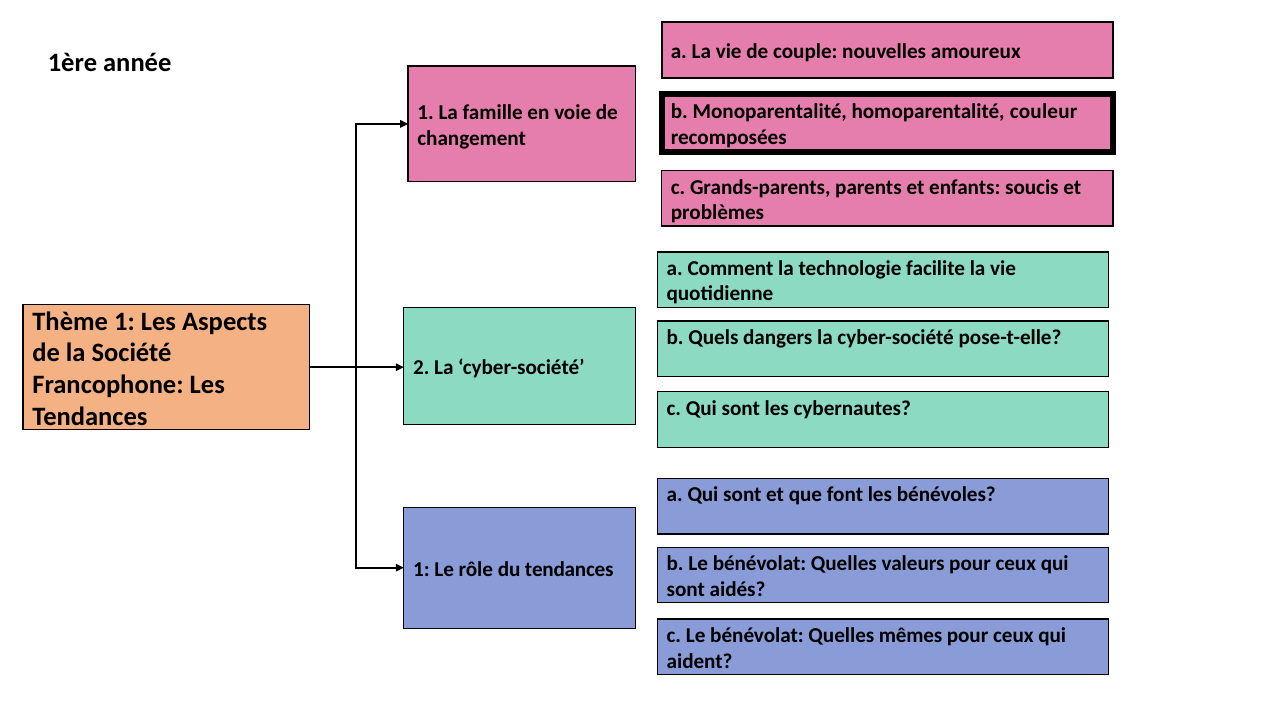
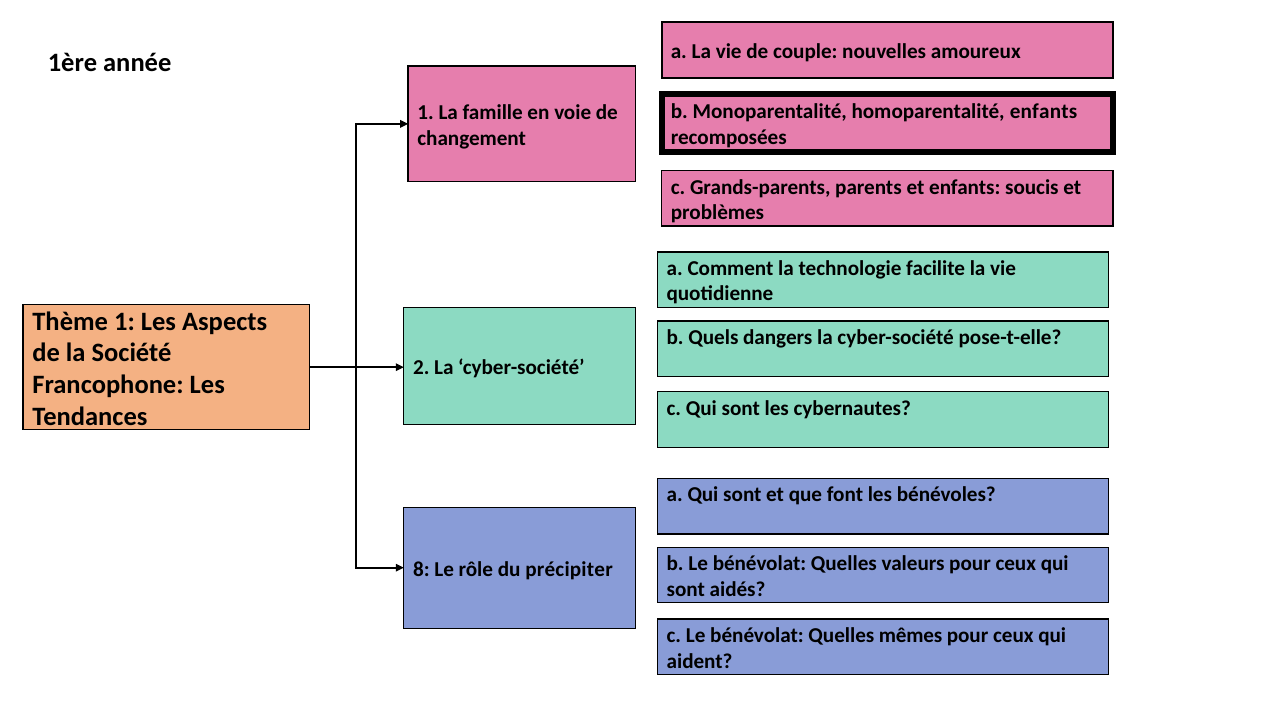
homoparentalité couleur: couleur -> enfants (1044, 112)
1: 1 -> 8 (421, 570)
du tendances: tendances -> précipiter (569, 570)
